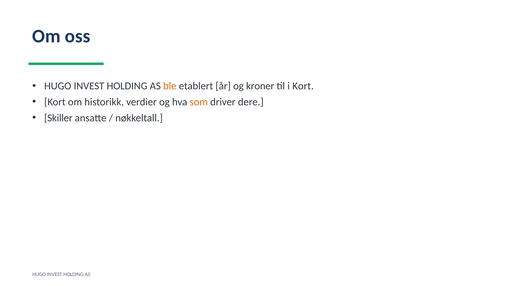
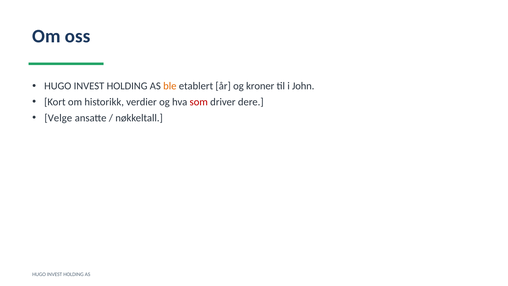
i Kort: Kort -> John (303, 86)
som colour: orange -> red (199, 102)
Skiller: Skiller -> Velge (58, 118)
